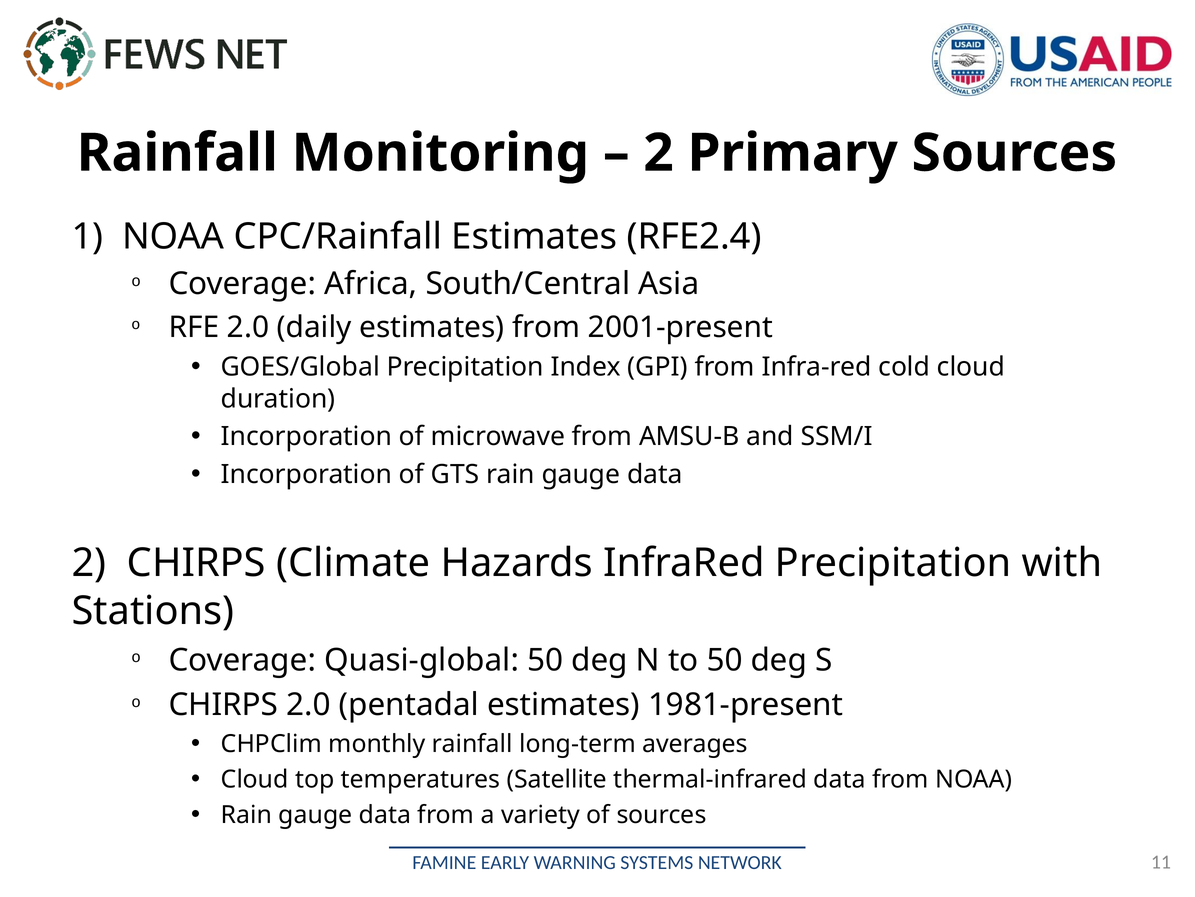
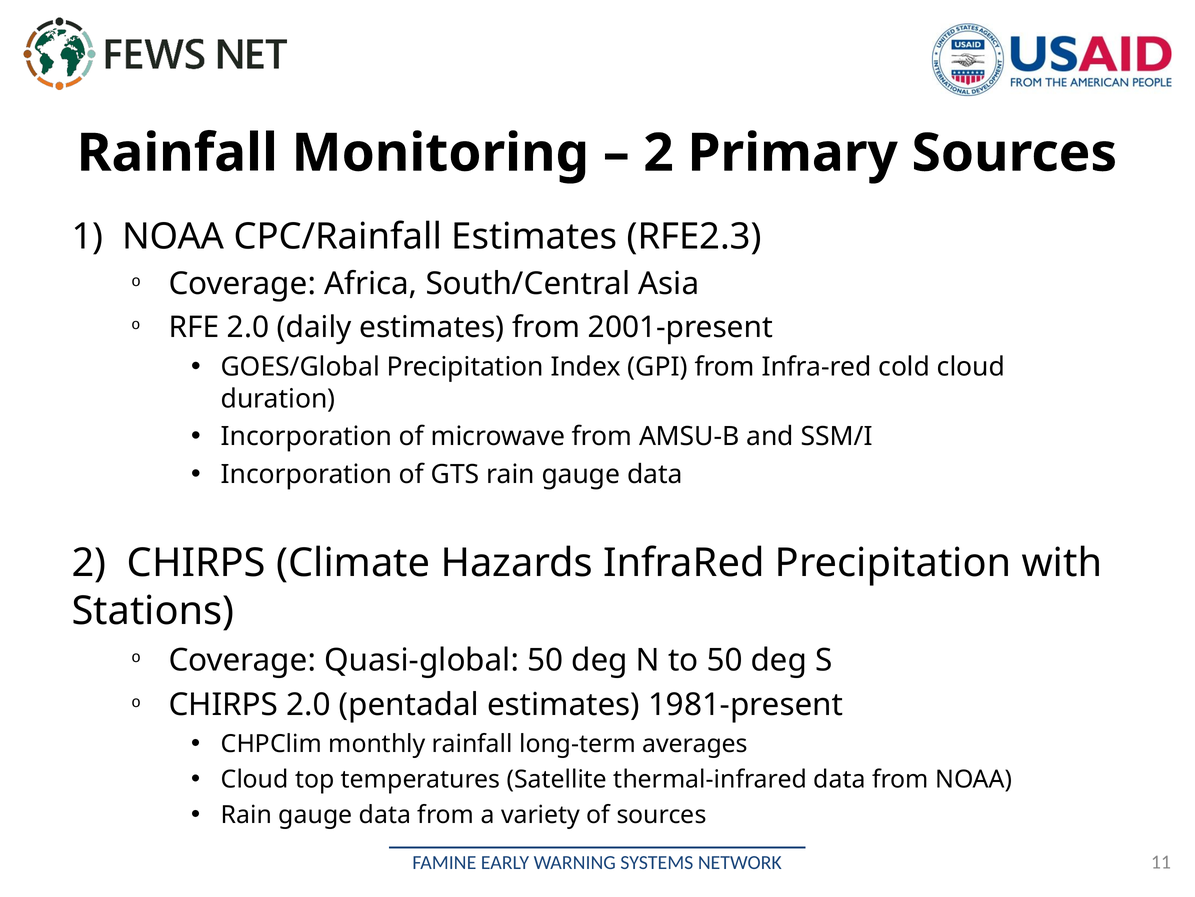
RFE2.4: RFE2.4 -> RFE2.3 (694, 236)
